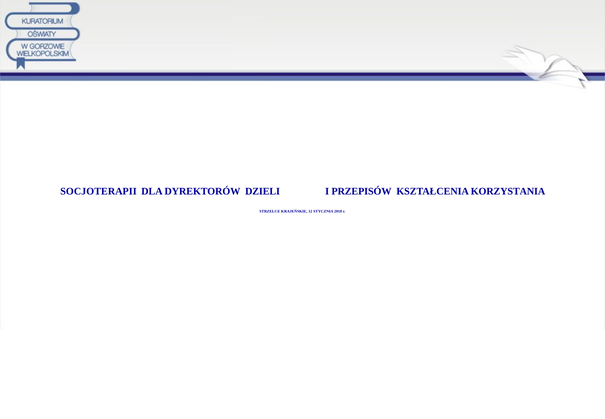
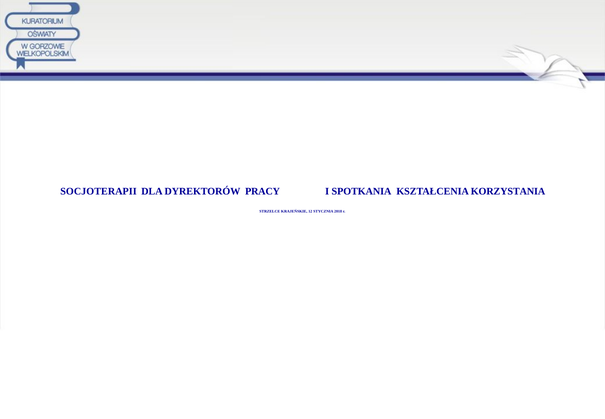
DZIELI: DZIELI -> PRACY (263, 192)
PRZEPISÓW: PRZEPISÓW -> SPOTKANIA (361, 192)
